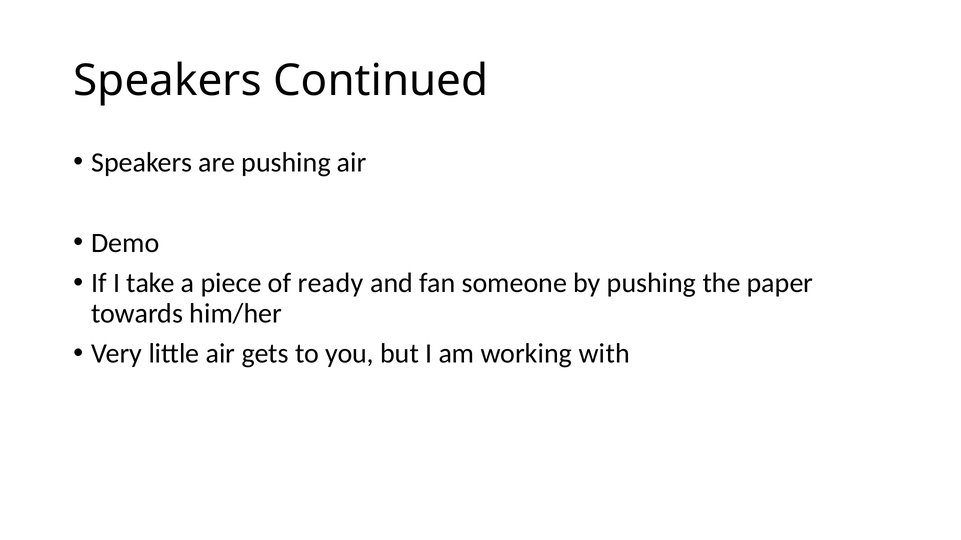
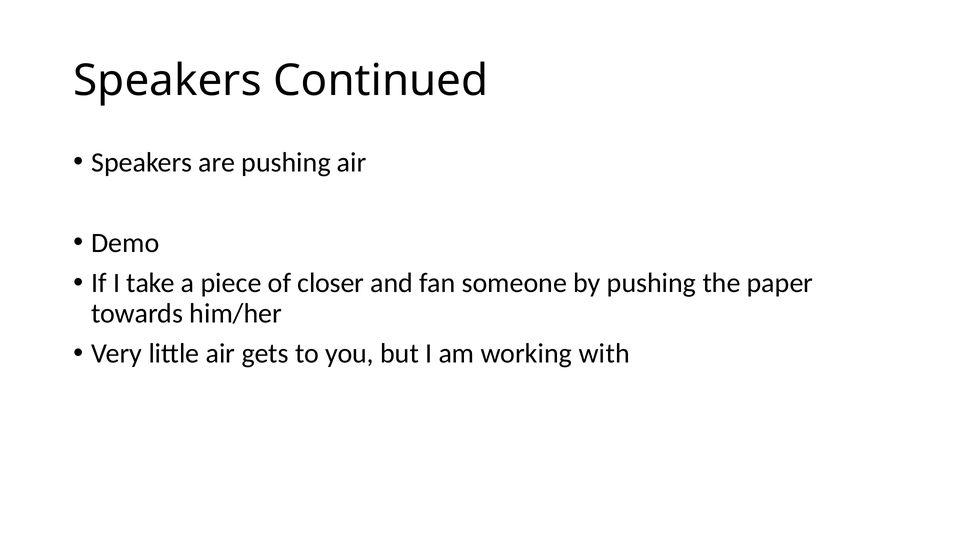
ready: ready -> closer (331, 283)
